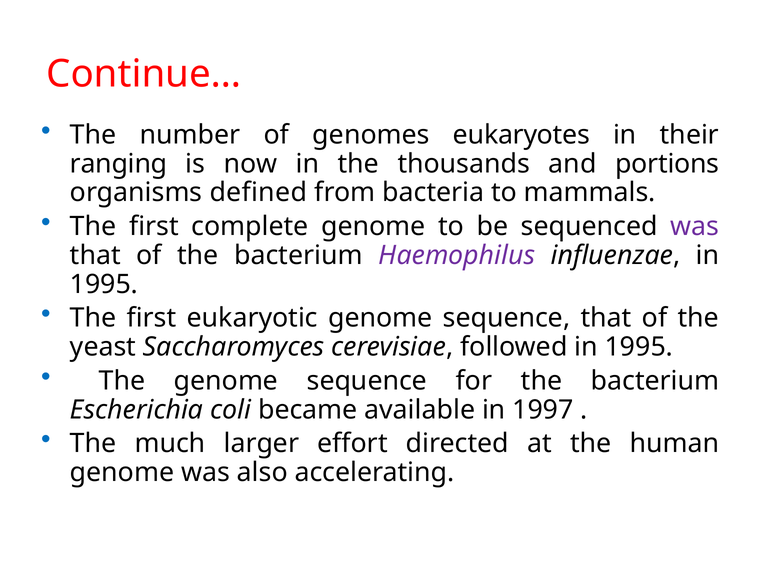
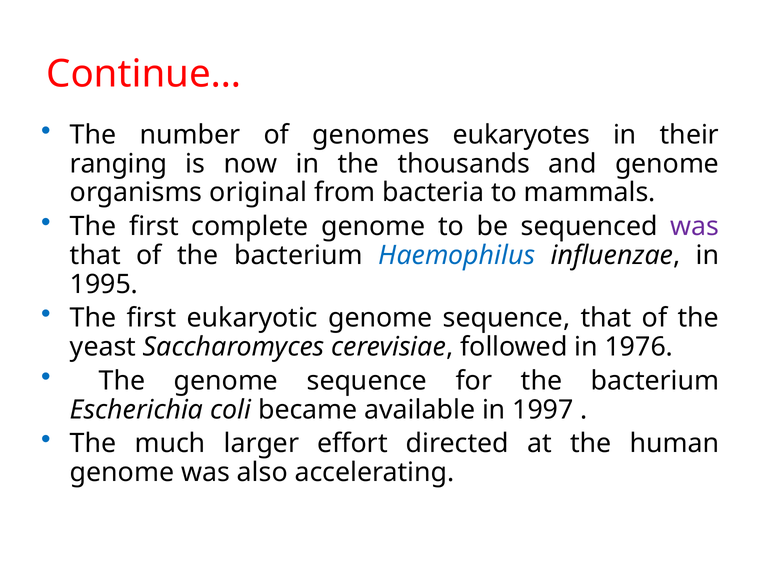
and portions: portions -> genome (667, 164)
defined: defined -> original (258, 193)
Haemophilus colour: purple -> blue (457, 255)
followed in 1995: 1995 -> 1976 (639, 347)
